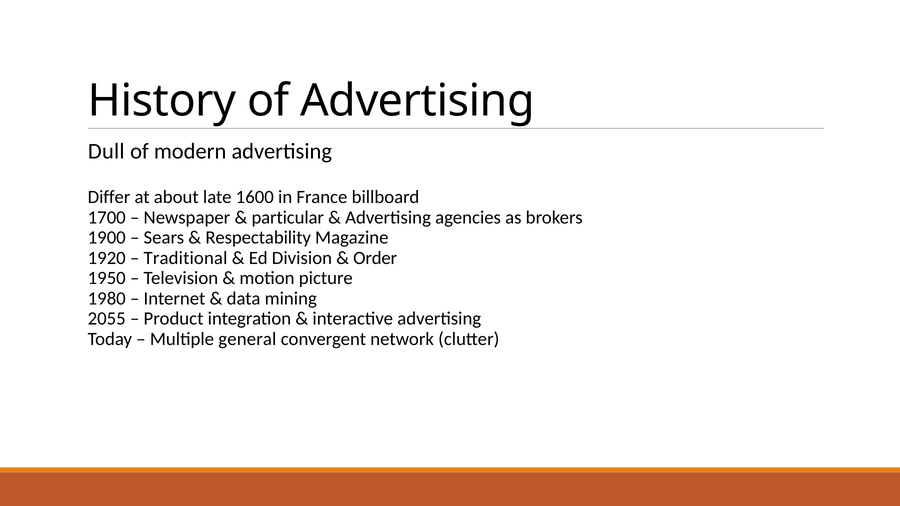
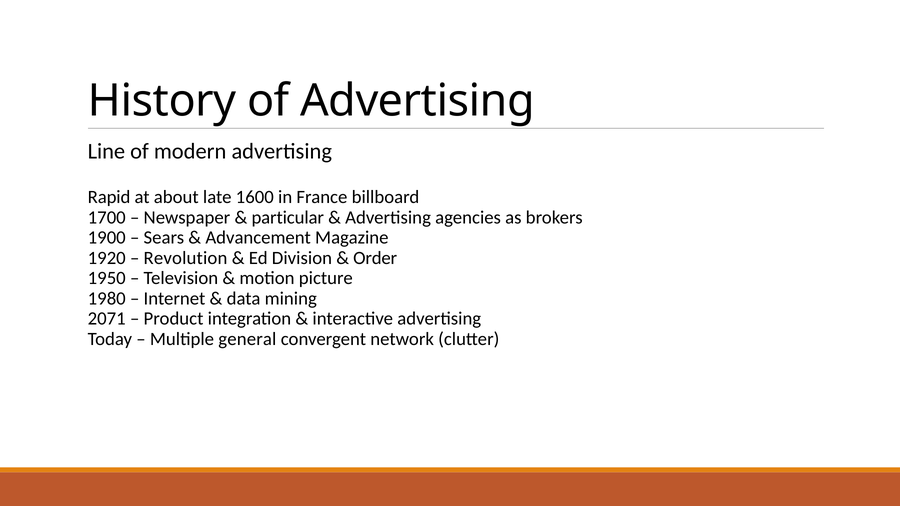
Dull: Dull -> Line (106, 152)
Differ: Differ -> Rapid (109, 197)
Respectability: Respectability -> Advancement (258, 238)
Traditional: Traditional -> Revolution (186, 258)
2055: 2055 -> 2071 (107, 319)
